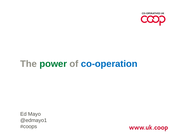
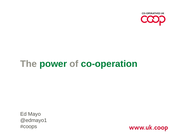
co-operation colour: blue -> green (109, 64)
